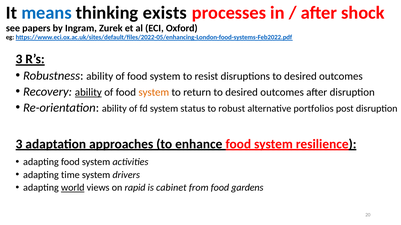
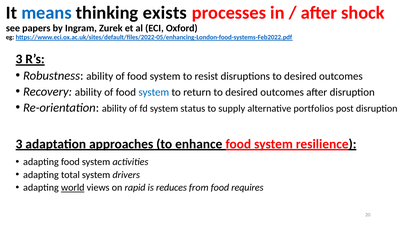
ability underline: present -> none (88, 93)
system colour: orange -> blue (154, 93)
robust: robust -> supply (232, 109)
time: time -> total (70, 175)
cabinet: cabinet -> reduces (171, 188)
gardens: gardens -> requires (247, 188)
